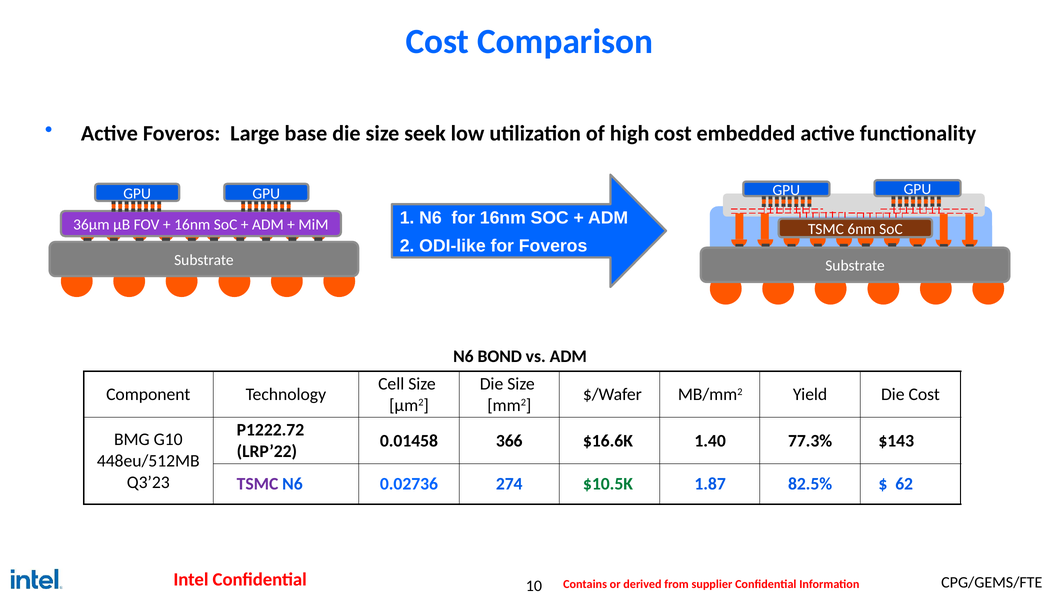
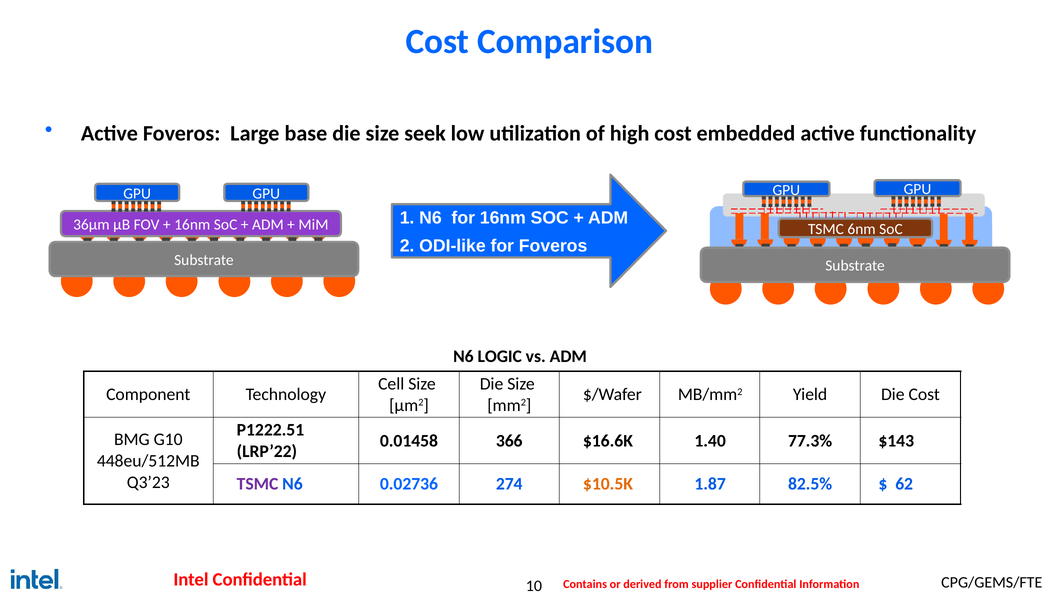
BOND: BOND -> LOGIC (500, 356)
P1222.72: P1222.72 -> P1222.51 (270, 430)
$10.5K colour: green -> orange (608, 484)
